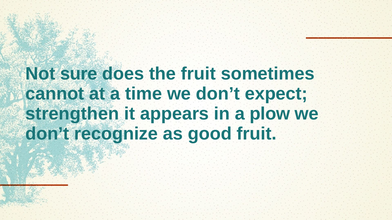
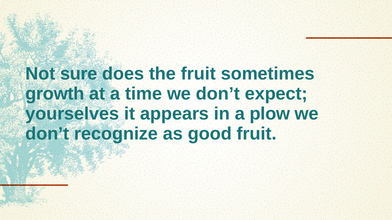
cannot: cannot -> growth (55, 94)
strengthen: strengthen -> yourselves (72, 114)
